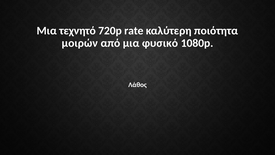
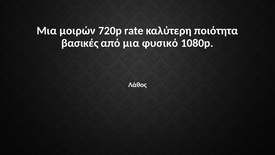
τεχνητό: τεχνητό -> μοιρών (78, 31)
μοιρών: μοιρών -> βασικές (80, 43)
